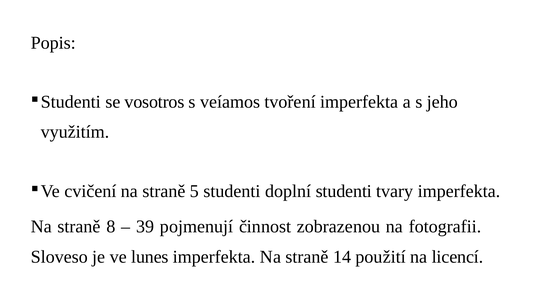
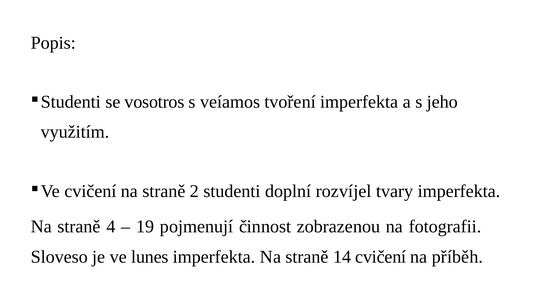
5: 5 -> 2 (195, 191)
doplní studenti: studenti -> rozvíjel (344, 191)
8: 8 -> 4 (111, 227)
39: 39 -> 19 (145, 227)
14 použití: použití -> cvičení (381, 257)
licencí: licencí -> příběh (457, 257)
